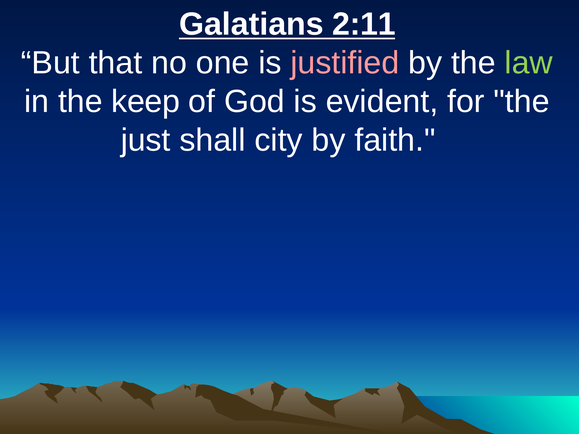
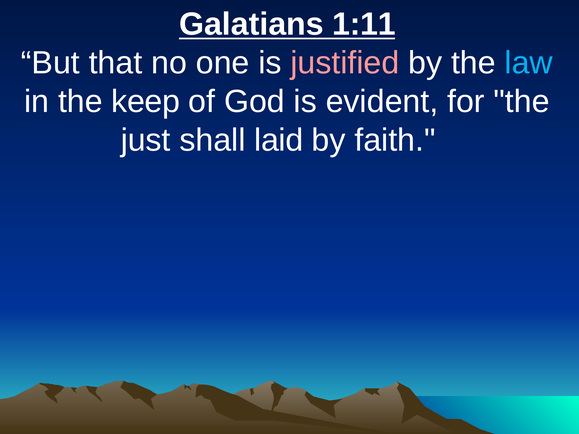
2:11: 2:11 -> 1:11 (364, 24)
law colour: light green -> light blue (529, 63)
city: city -> laid (279, 140)
